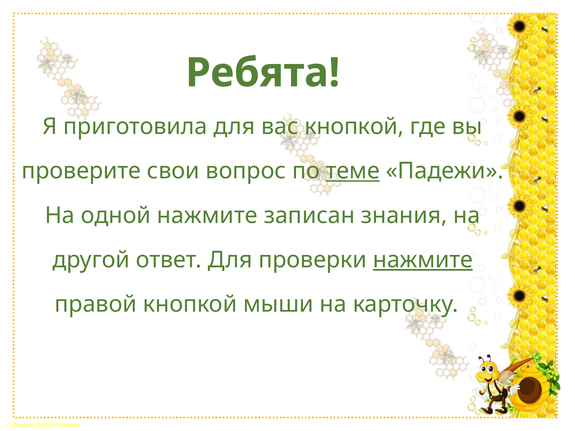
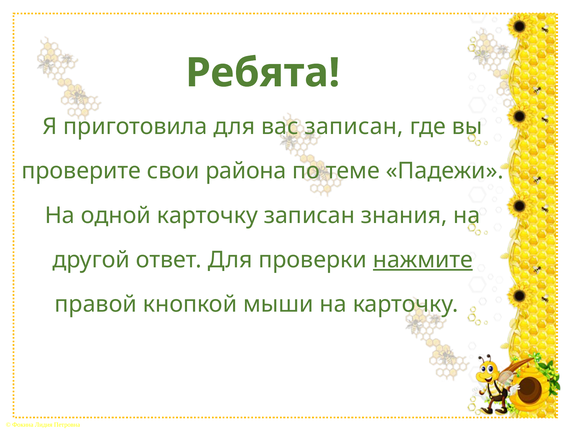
вас кнопкой: кнопкой -> записан (354, 127)
вопрос: вопрос -> района (246, 171)
теме underline: present -> none (353, 171)
одной нажмите: нажмите -> карточку (207, 216)
